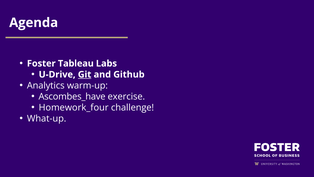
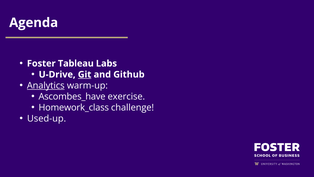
Analytics underline: none -> present (46, 85)
Homework_four: Homework_four -> Homework_class (74, 107)
What-up: What-up -> Used-up (47, 118)
